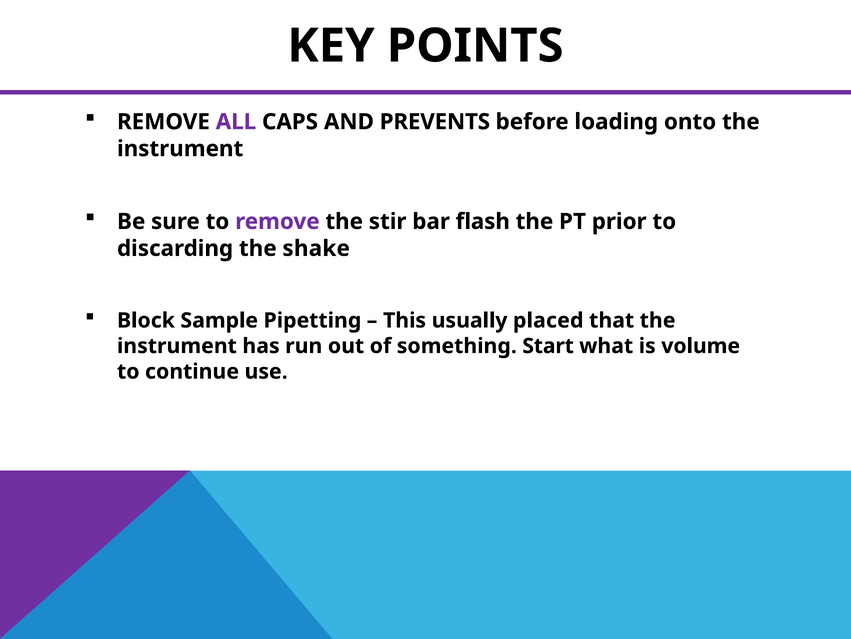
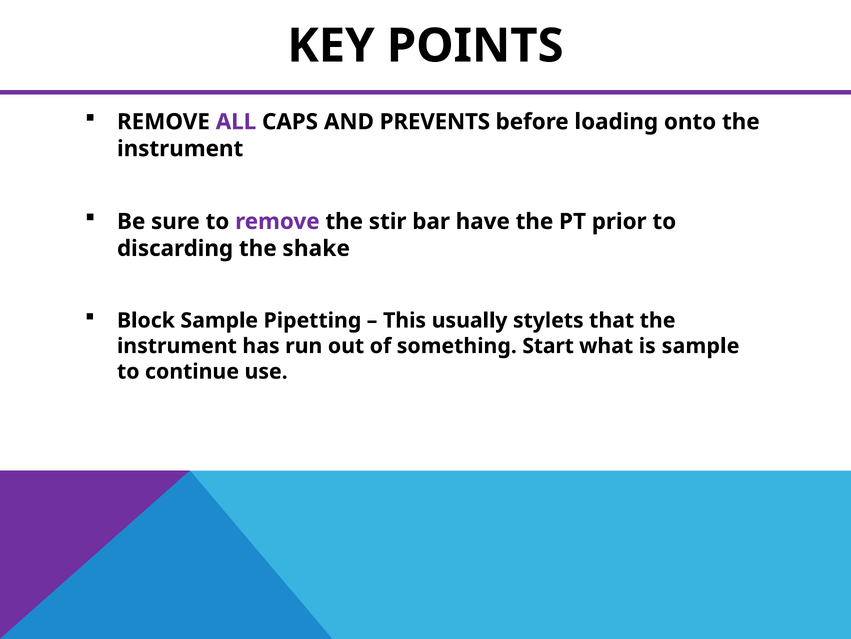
flash: flash -> have (483, 221)
placed: placed -> stylets (548, 320)
is volume: volume -> sample (701, 346)
